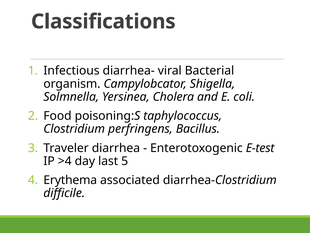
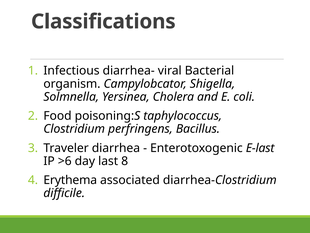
E-test: E-test -> E-last (260, 148)
>4: >4 -> >6 (65, 161)
5: 5 -> 8 (125, 161)
